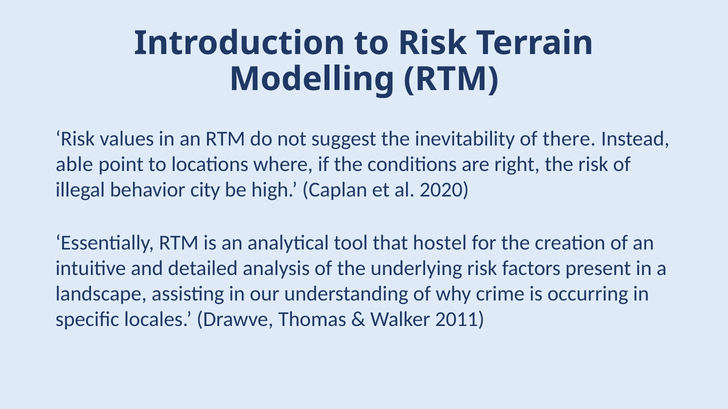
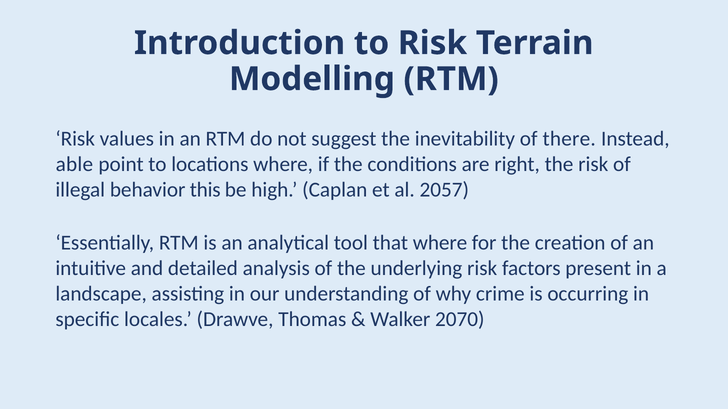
city: city -> this (205, 190)
2020: 2020 -> 2057 (444, 190)
that hostel: hostel -> where (440, 243)
2011: 2011 -> 2070 (460, 320)
